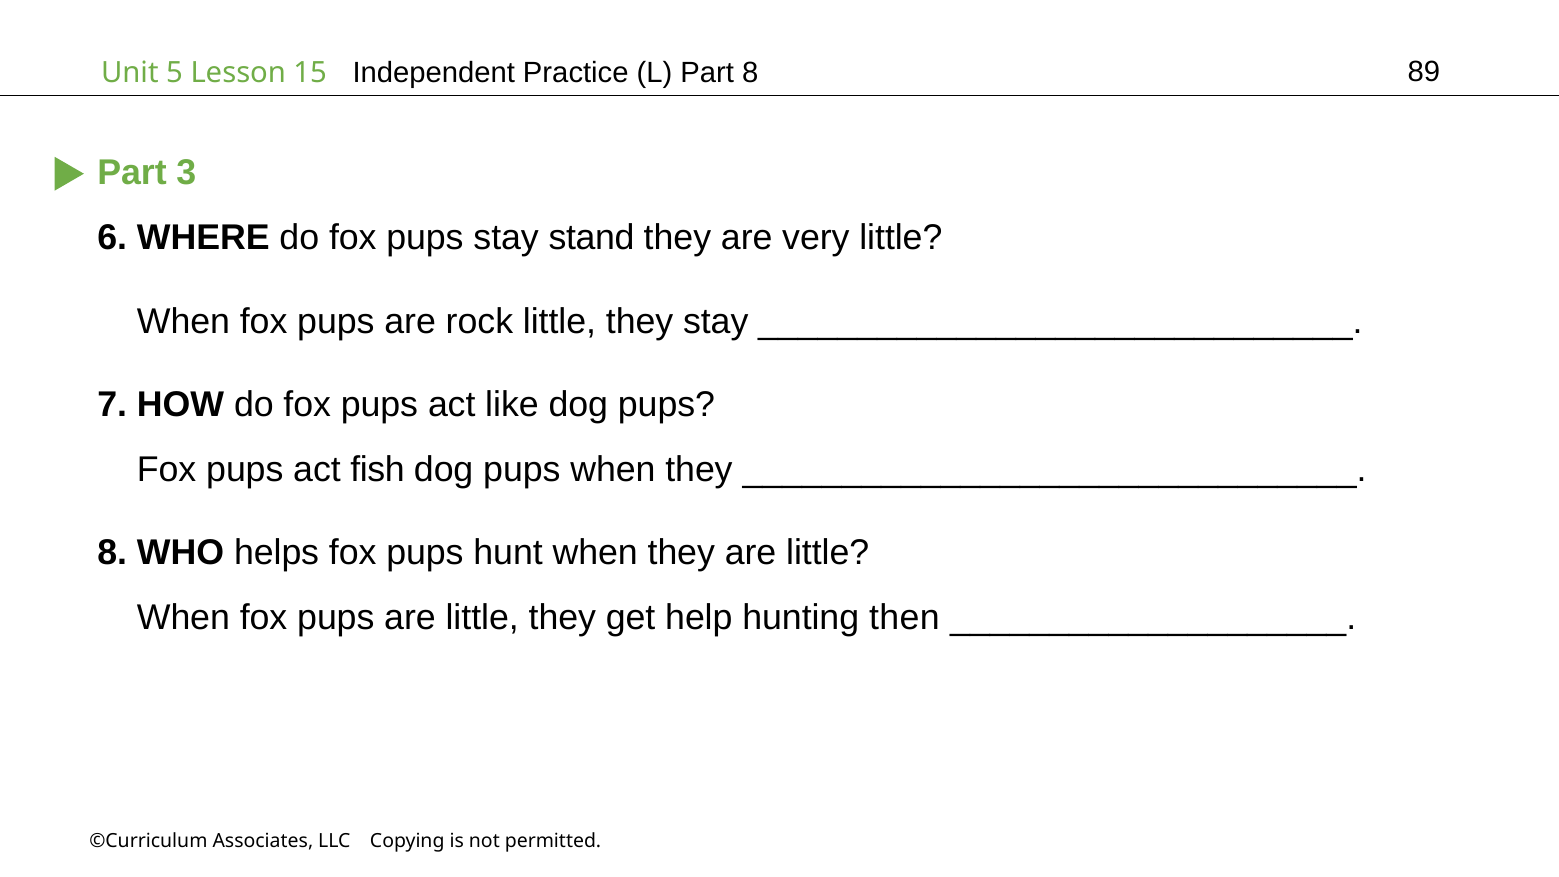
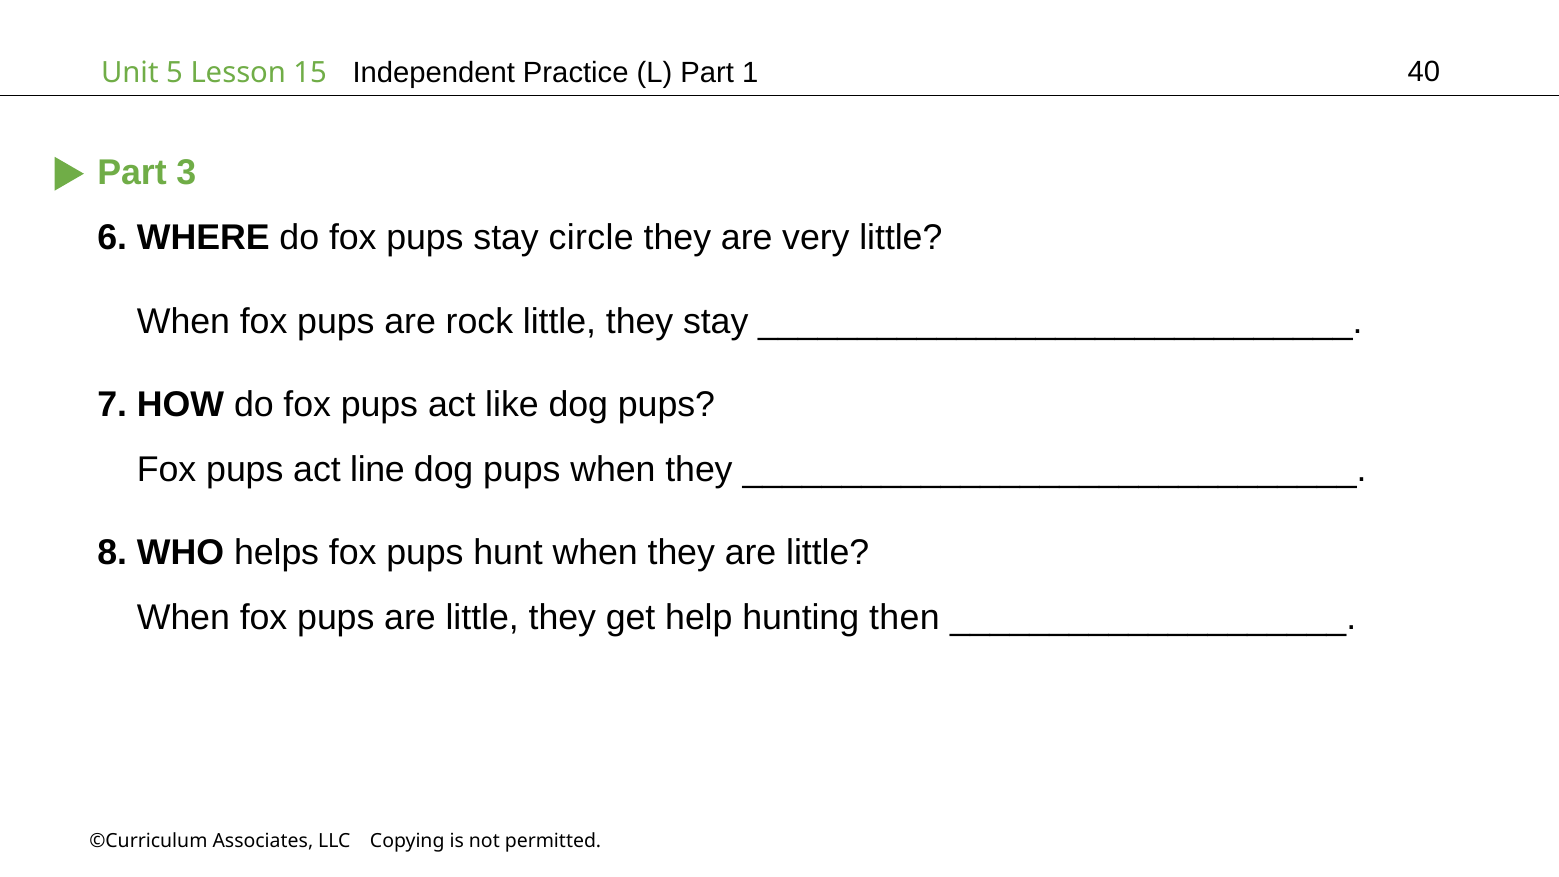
Part 8: 8 -> 1 (750, 73)
89: 89 -> 40 (1424, 72)
stand: stand -> circle (591, 238)
fish: fish -> line (377, 469)
